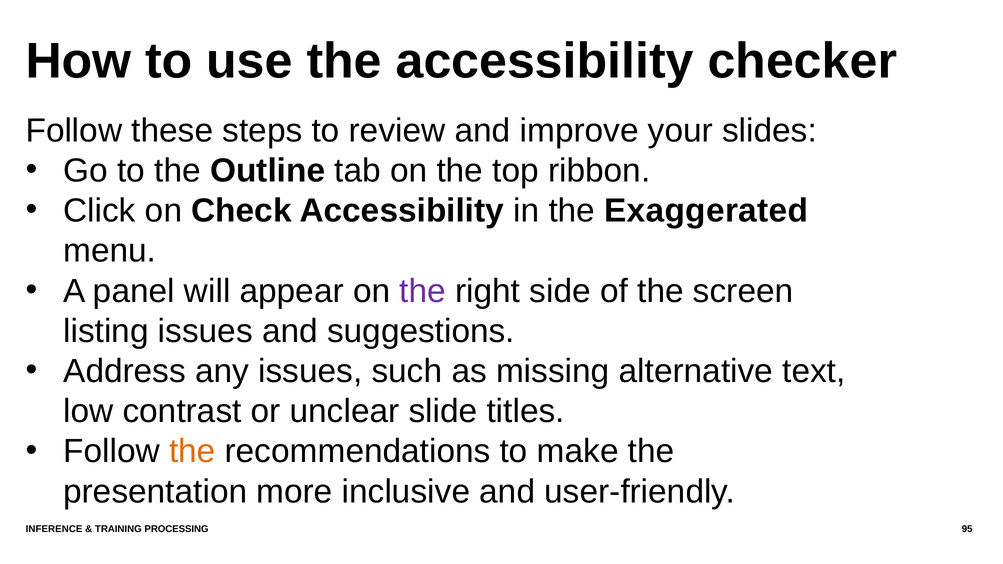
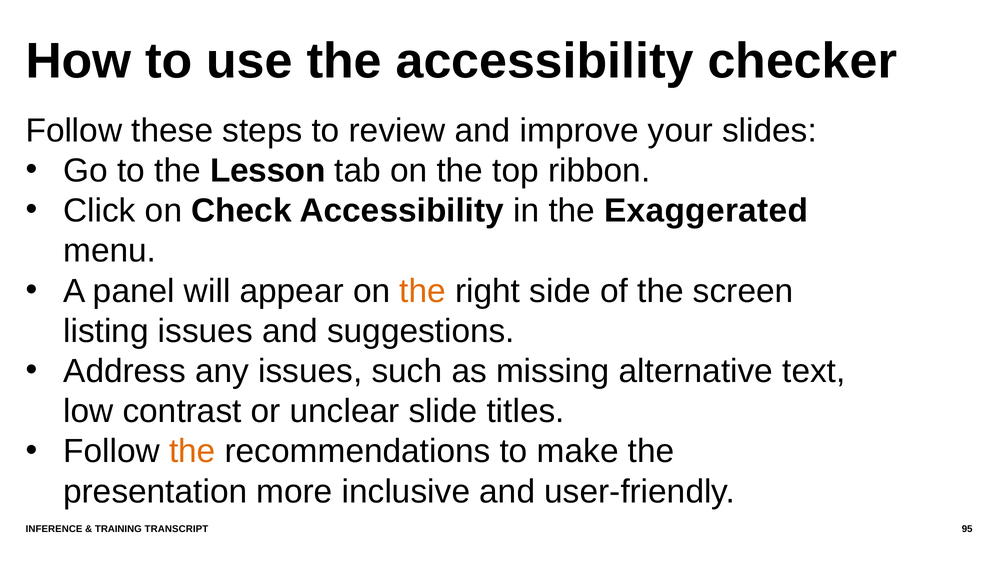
Outline: Outline -> Lesson (268, 171)
the colour: purple -> orange (423, 291)
PROCESSING: PROCESSING -> TRANSCRIPT (176, 529)
